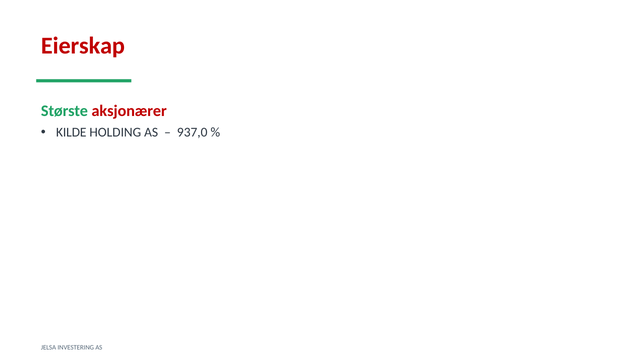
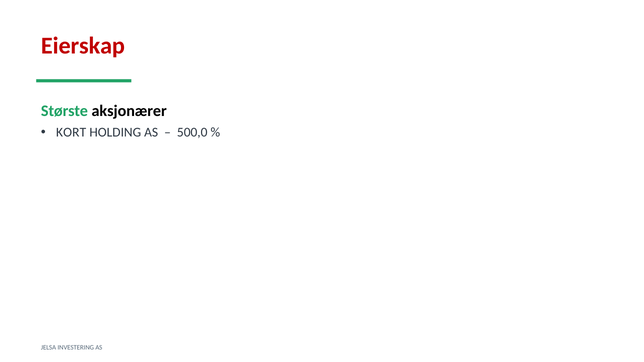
aksjonærer colour: red -> black (129, 111)
KILDE: KILDE -> KORT (71, 132)
937,0: 937,0 -> 500,0 (192, 132)
